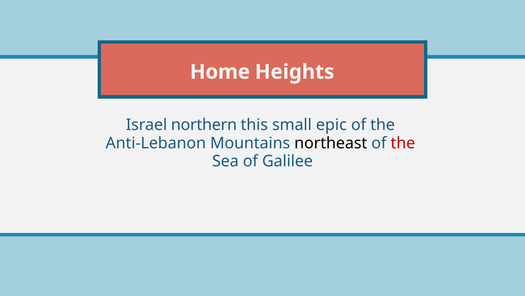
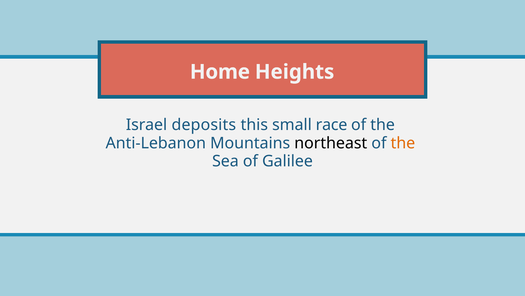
northern: northern -> deposits (204, 125)
epic: epic -> race (332, 125)
the colour: red -> orange (403, 143)
